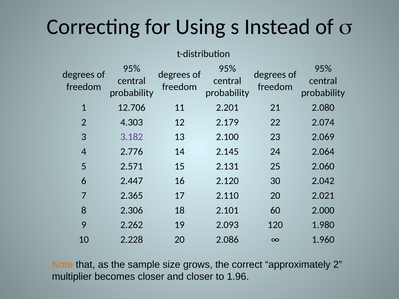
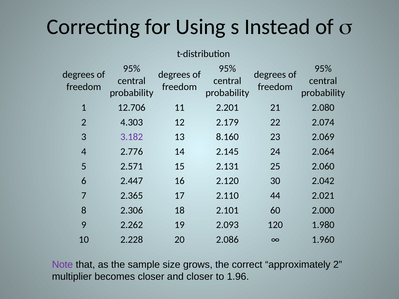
2.100: 2.100 -> 8.160 (227, 137)
2.110 20: 20 -> 44 (275, 196)
Note colour: orange -> purple (62, 265)
